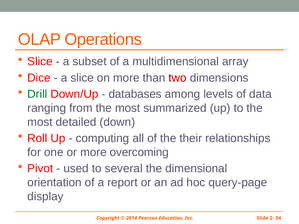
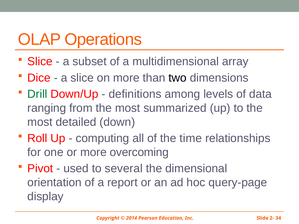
two colour: red -> black (178, 78)
databases: databases -> definitions (135, 94)
their: their -> time (191, 138)
